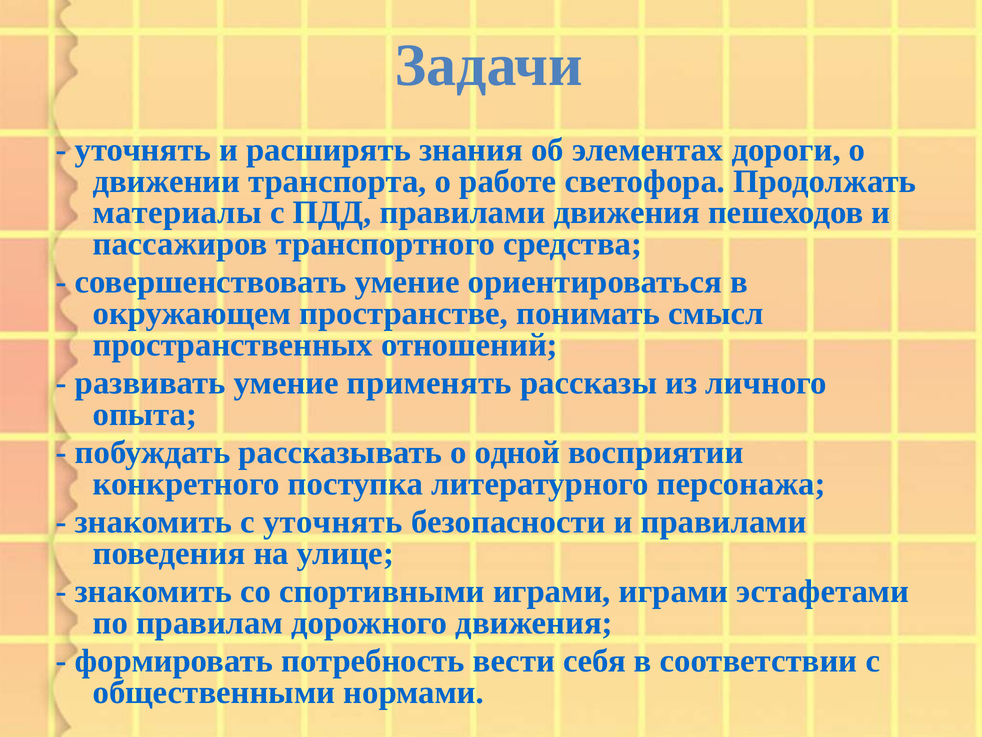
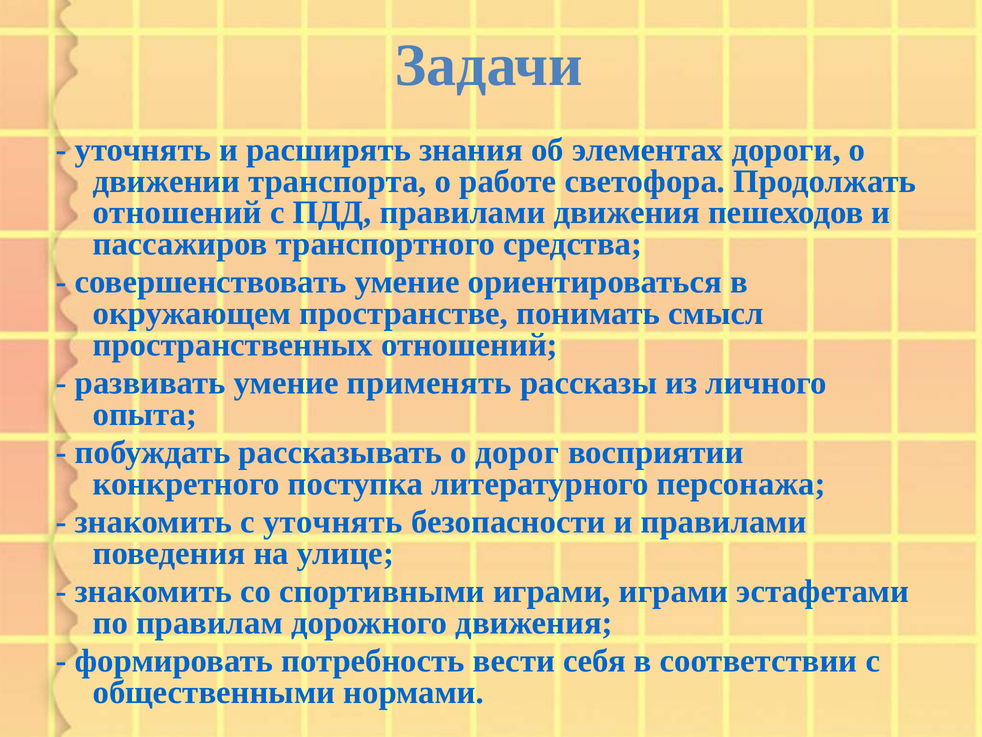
материалы: материалы -> отношений (177, 213)
одной: одной -> дорог (517, 452)
